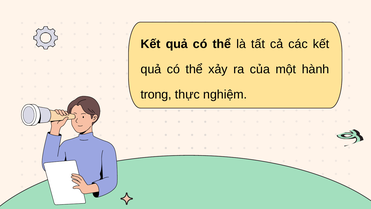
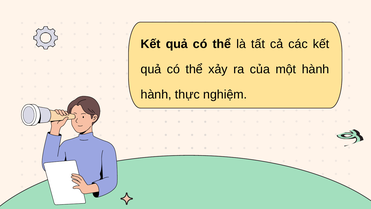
trong: trong -> hành (156, 95)
